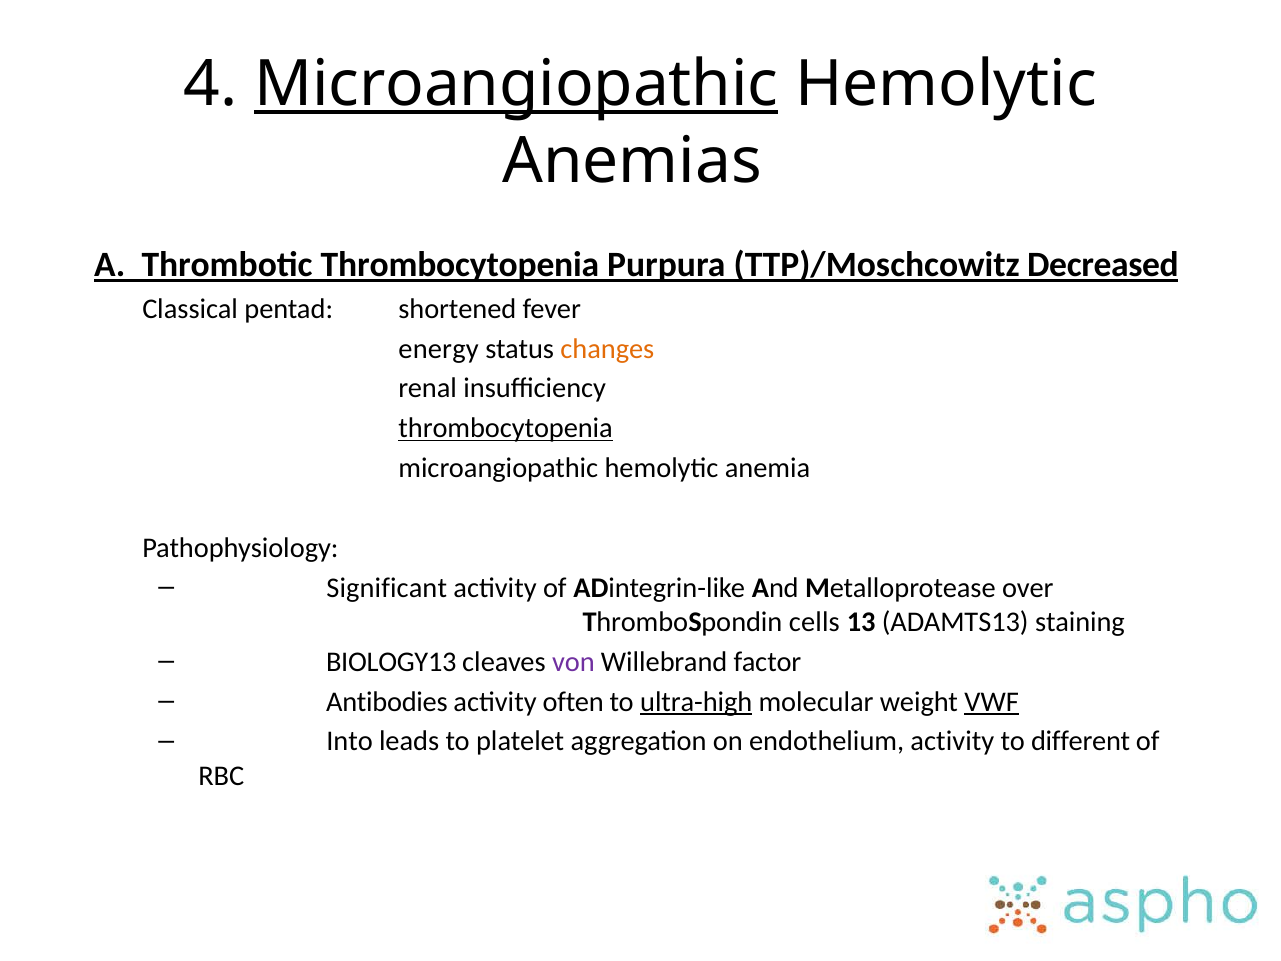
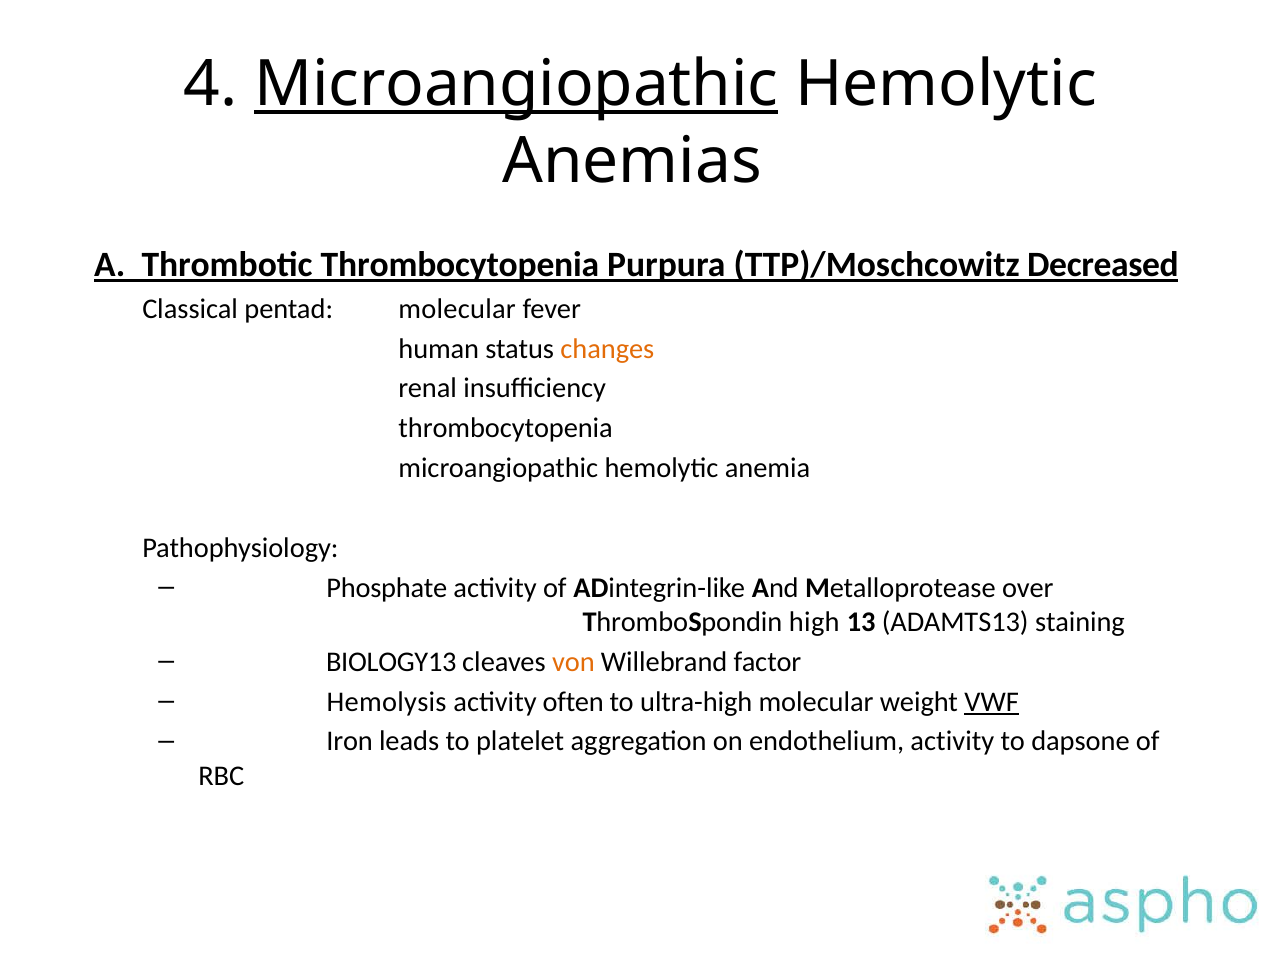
pentad shortened: shortened -> molecular (457, 309)
energy: energy -> human (439, 349)
thrombocytopenia underline: present -> none (506, 428)
Significant: Significant -> Phosphate (387, 588)
cells: cells -> high (814, 622)
von colour: purple -> orange (573, 662)
Antibodies: Antibodies -> Hemolysis (387, 701)
ultra-high underline: present -> none (696, 701)
Into: Into -> Iron (350, 741)
different: different -> dapsone (1080, 741)
